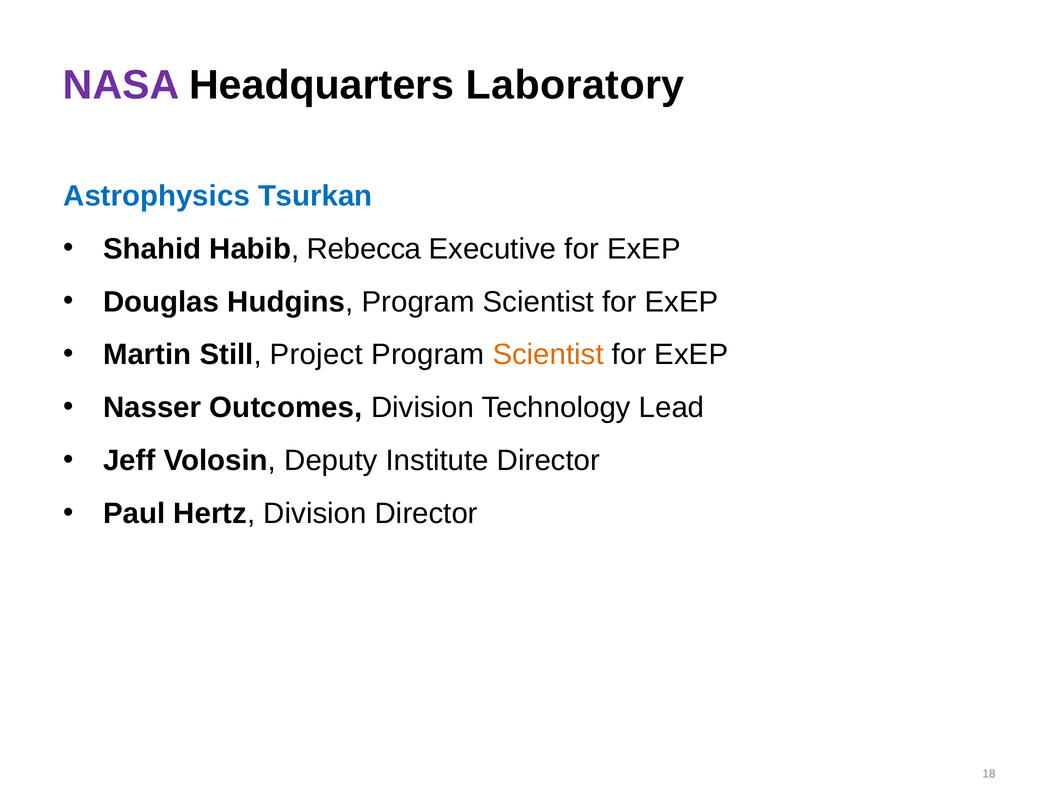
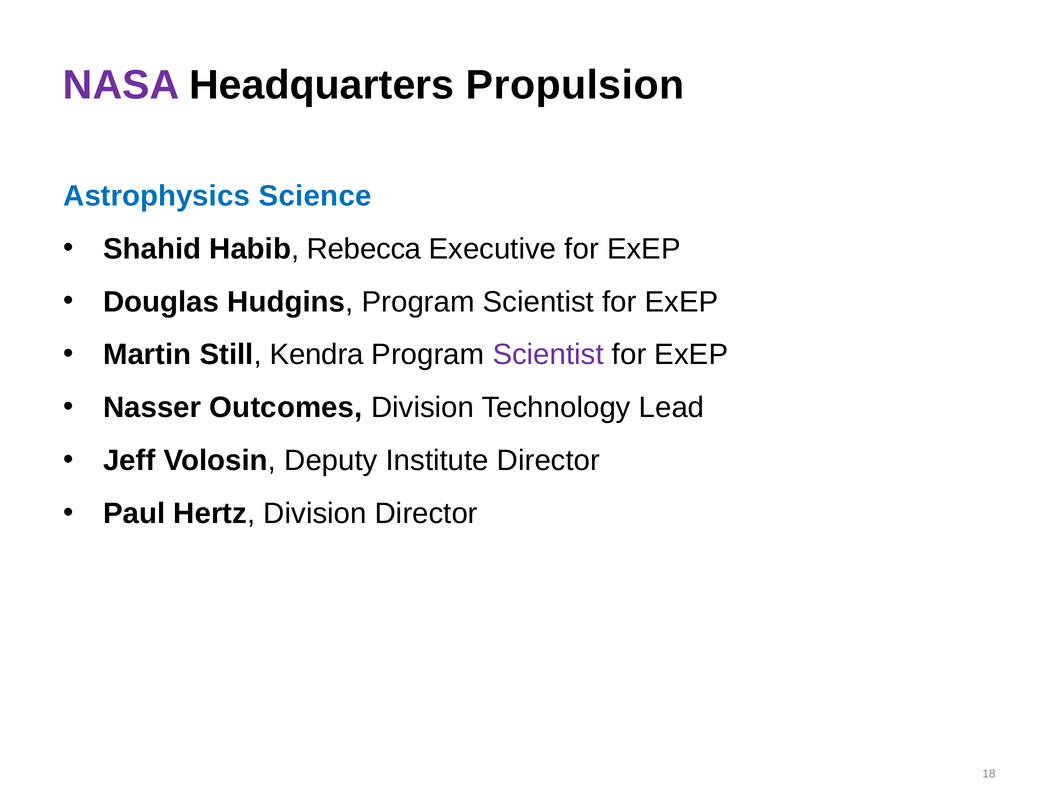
Laboratory: Laboratory -> Propulsion (575, 85)
Tsurkan: Tsurkan -> Science (315, 196)
Project: Project -> Kendra (317, 355)
Scientist colour: orange -> purple (548, 355)
